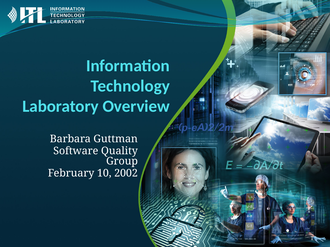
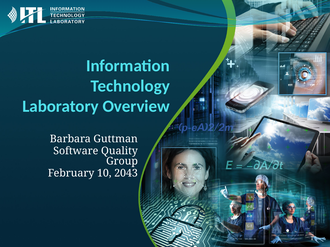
2002: 2002 -> 2043 (126, 173)
